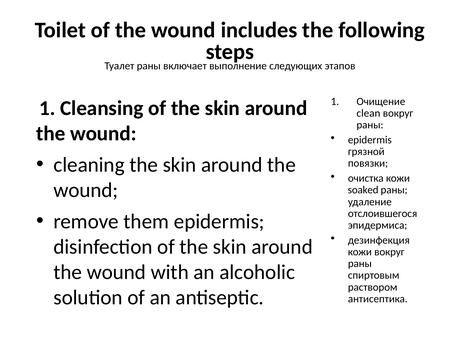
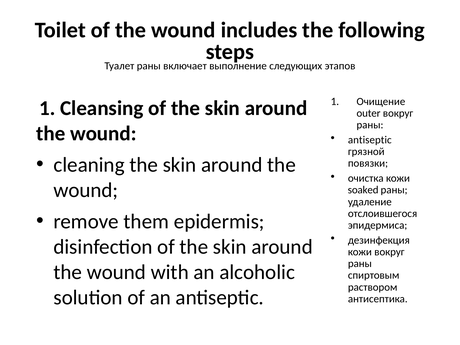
clean: clean -> outer (369, 113)
epidermis: epidermis -> antiseptic (370, 140)
